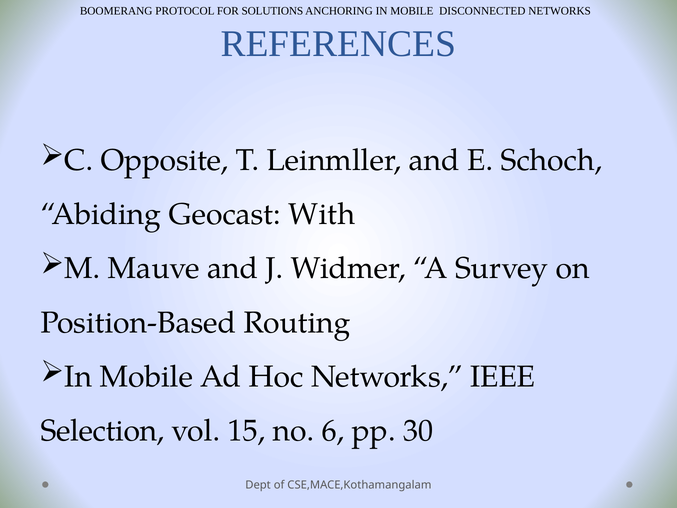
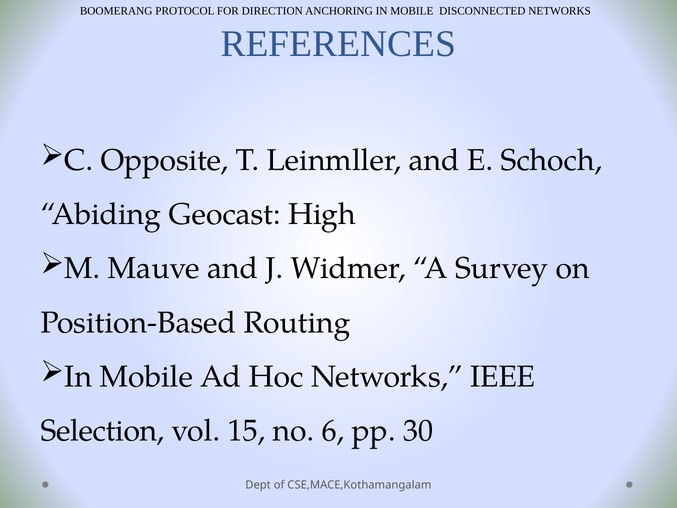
SOLUTIONS: SOLUTIONS -> DIRECTION (272, 11)
With: With -> High (322, 214)
